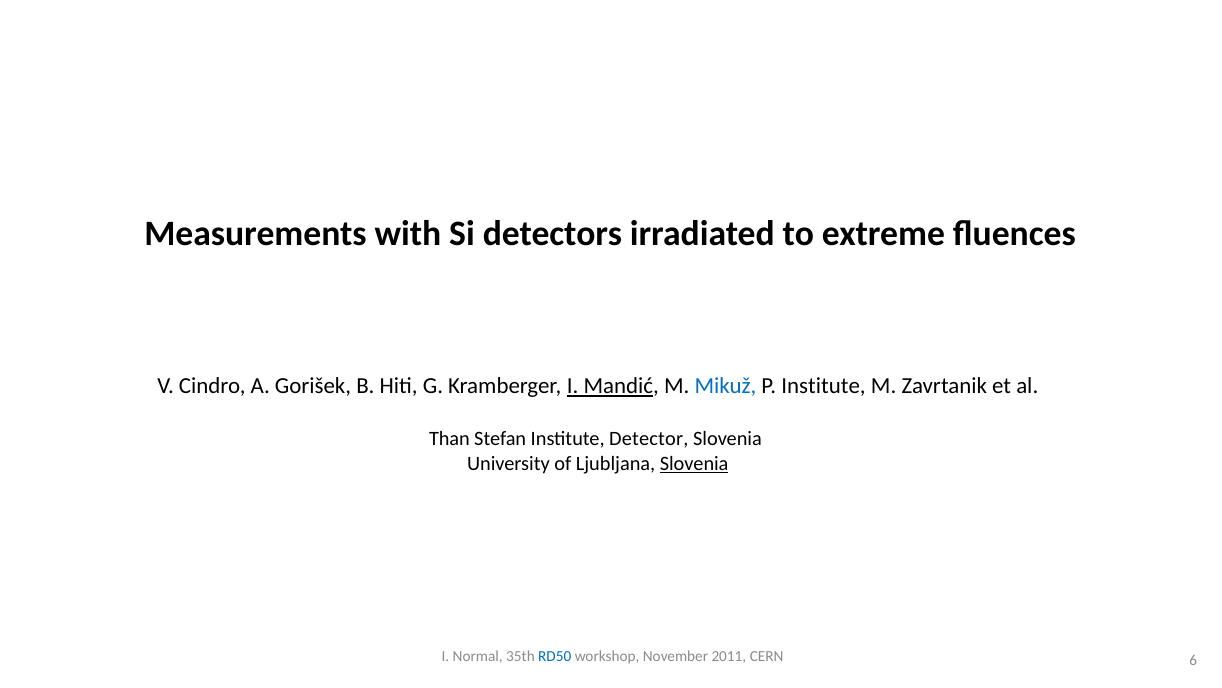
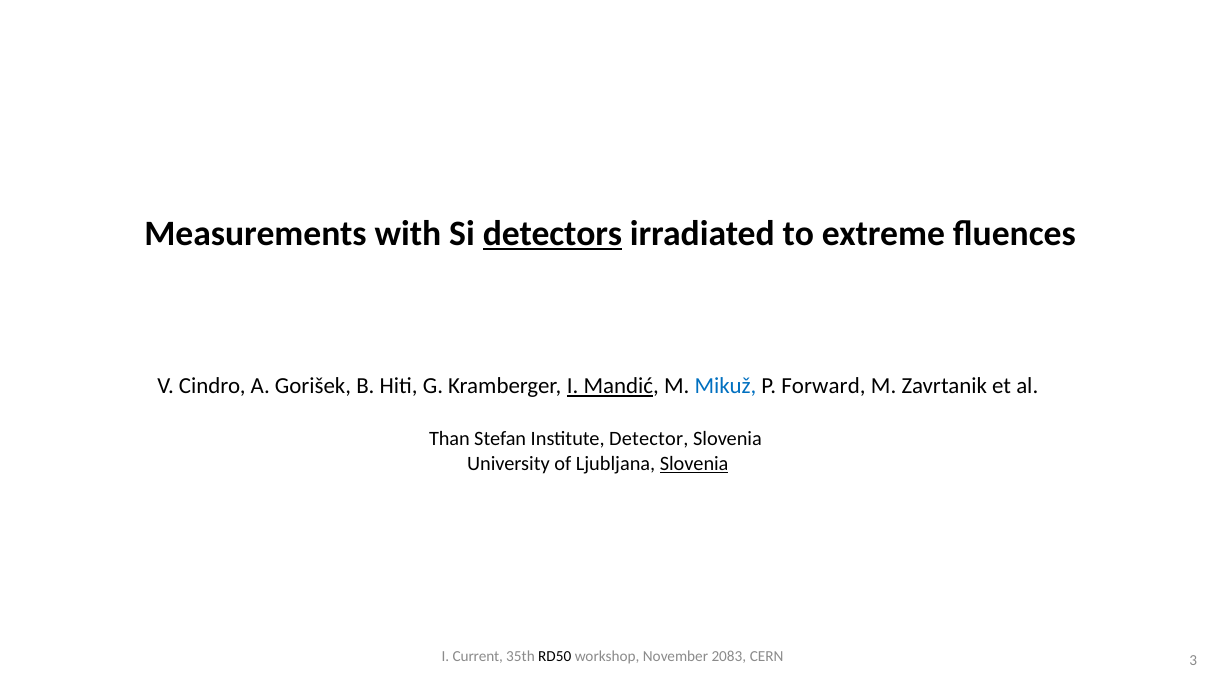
detectors underline: none -> present (552, 233)
P Institute: Institute -> Forward (823, 385)
Normal: Normal -> Current (478, 656)
RD50 colour: blue -> black (555, 656)
2011: 2011 -> 2083 (729, 656)
6: 6 -> 3 (1193, 660)
